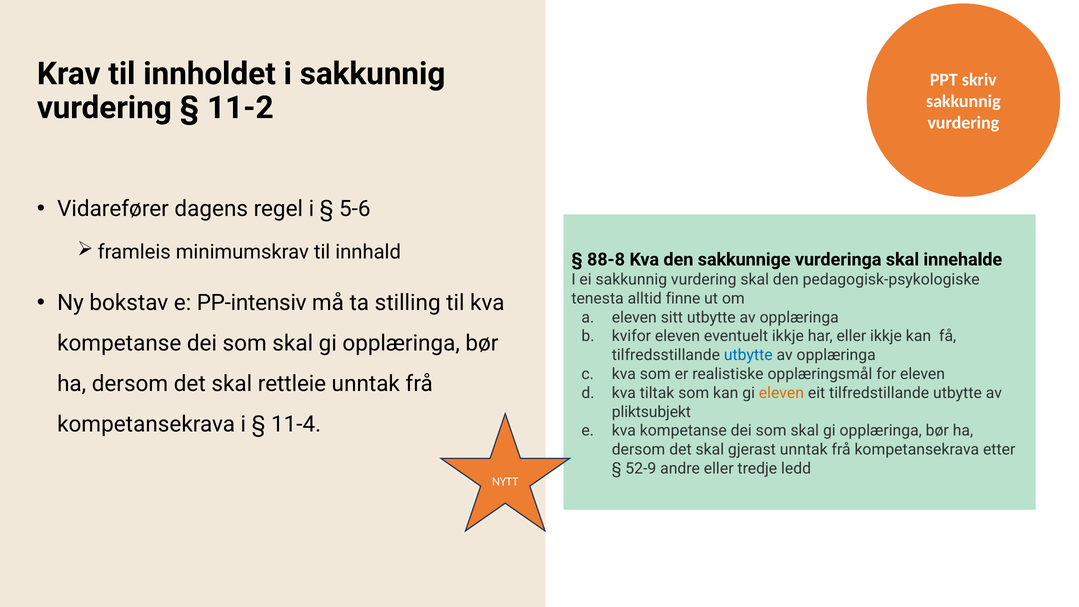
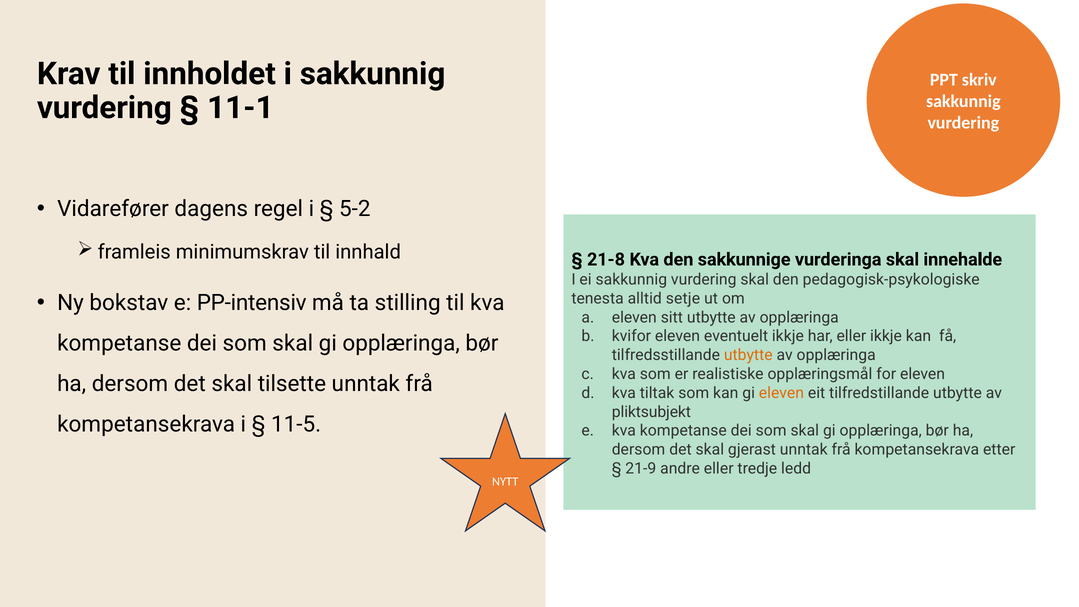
11-2: 11-2 -> 11-1 (240, 108)
5-6: 5-6 -> 5-2 (355, 209)
88-8: 88-8 -> 21-8 (606, 259)
finne: finne -> setje (683, 298)
utbytte colour: blue -> orange (748, 355)
rettleie: rettleie -> tilsette (292, 384)
11-4: 11-4 -> 11-5 (296, 424)
52-9: 52-9 -> 21-9 (641, 468)
